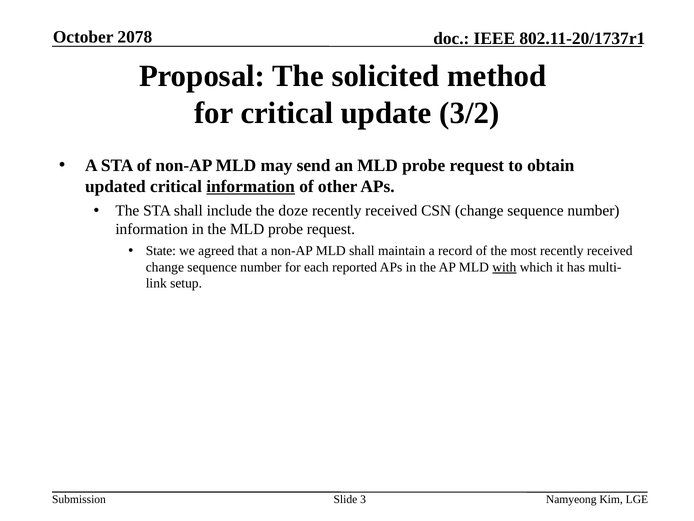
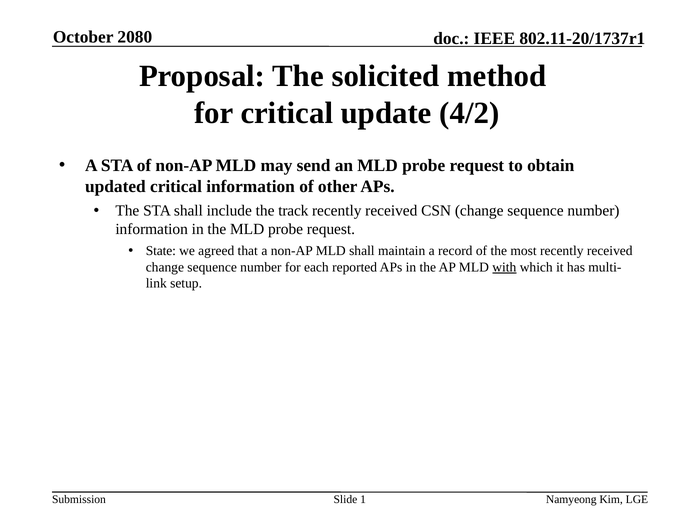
2078: 2078 -> 2080 (135, 37)
3/2: 3/2 -> 4/2 (469, 113)
information underline: present -> none (251, 186)
doze: doze -> track (293, 211)
3: 3 -> 1 (363, 499)
